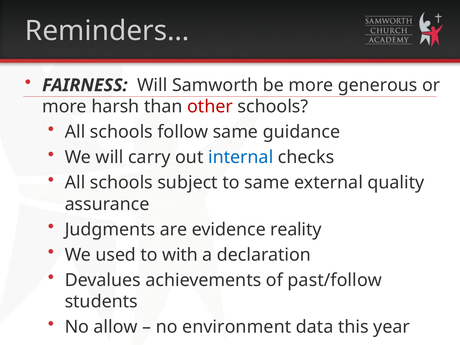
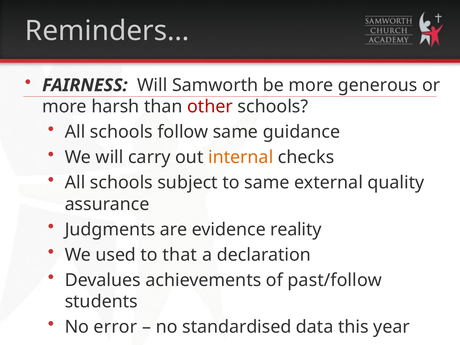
internal colour: blue -> orange (241, 157)
with: with -> that (180, 255)
allow: allow -> error (115, 327)
environment: environment -> standardised (237, 327)
